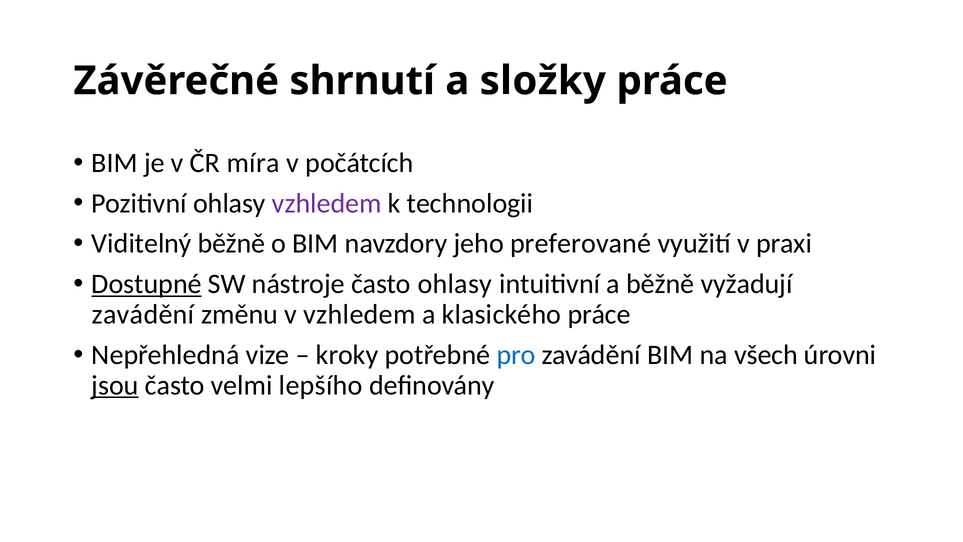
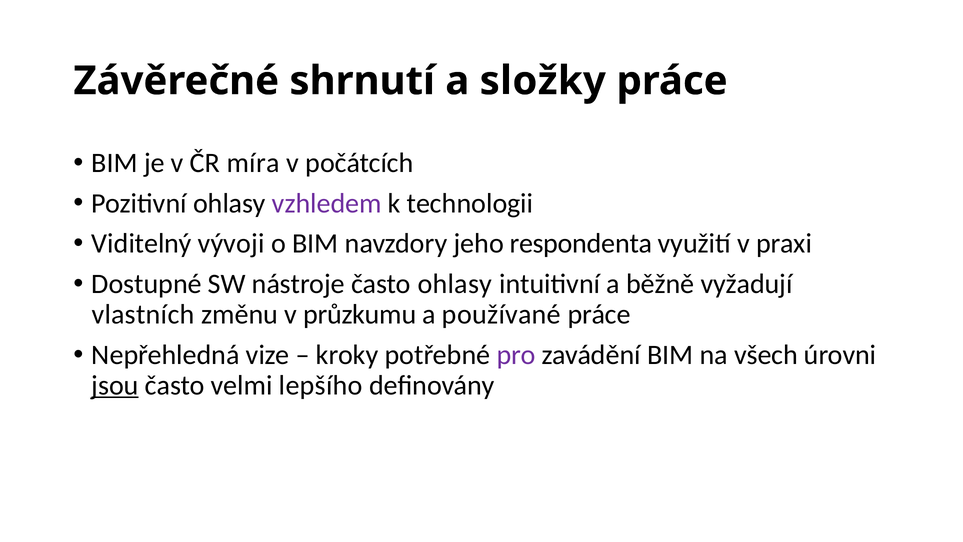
Viditelný běžně: běžně -> vývoji (231, 244)
preferované: preferované -> respondenta (581, 244)
Dostupné underline: present -> none (147, 284)
zavádění: zavádění -> vlastních (143, 314)
v vzhledem: vzhledem -> průzkumu (360, 314)
klasického: klasického -> používané (501, 314)
pro colour: blue -> purple (516, 355)
